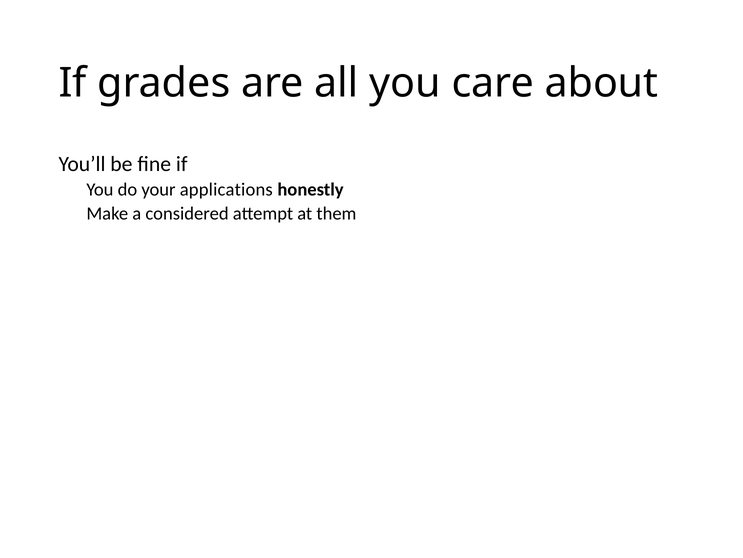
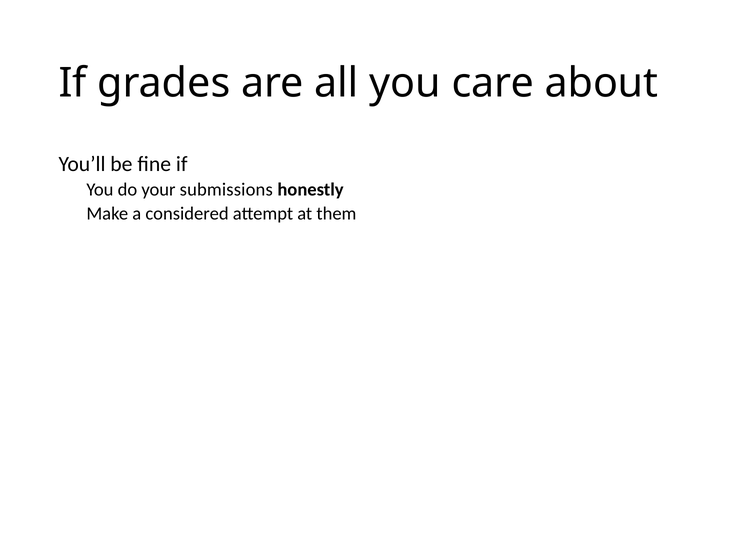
applications: applications -> submissions (226, 189)
